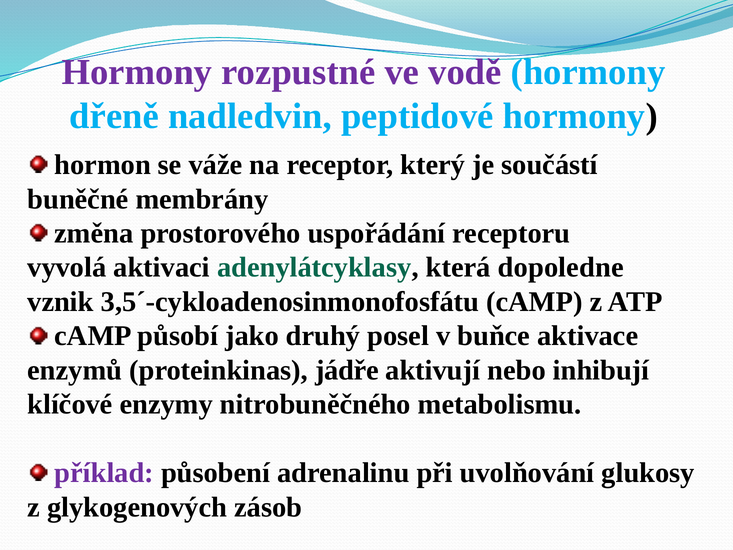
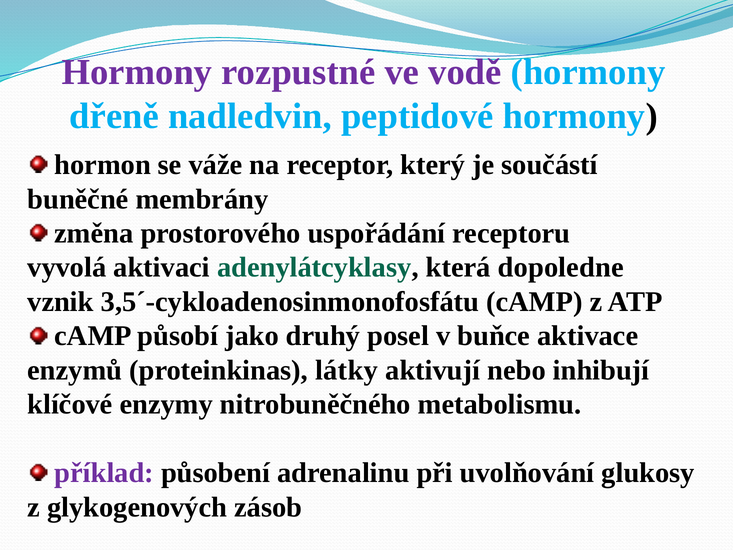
jádře: jádře -> látky (347, 370)
